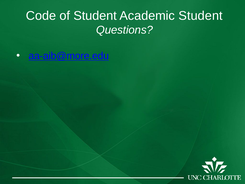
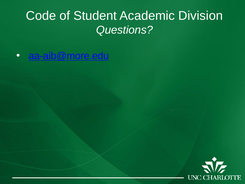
Academic Student: Student -> Division (201, 16)
